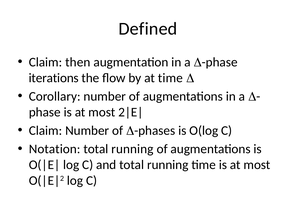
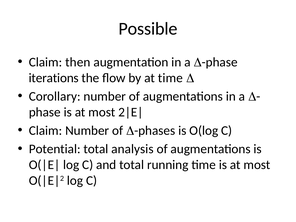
Defined: Defined -> Possible (148, 29)
Notation: Notation -> Potential (55, 149)
running: running -> analysis (132, 149)
